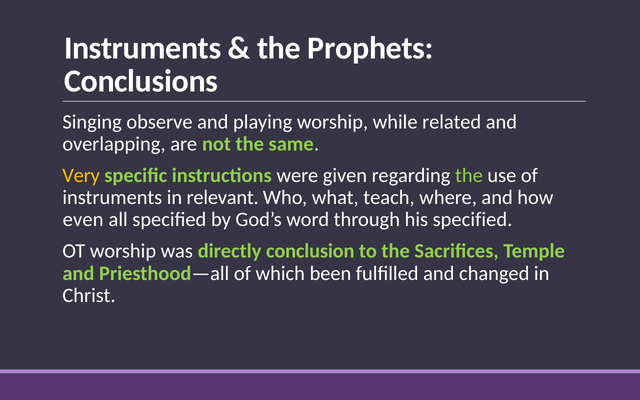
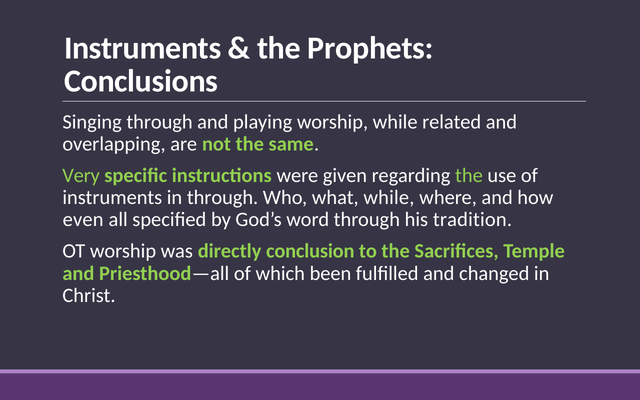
Singing observe: observe -> through (160, 122)
Very colour: yellow -> light green (81, 175)
in relevant: relevant -> through (223, 198)
what teach: teach -> while (389, 198)
his specified: specified -> tradition (472, 220)
